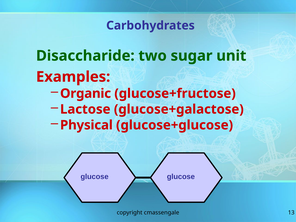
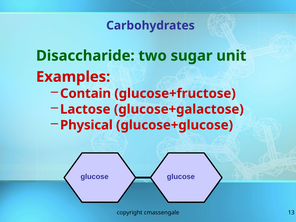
Organic: Organic -> Contain (86, 93)
